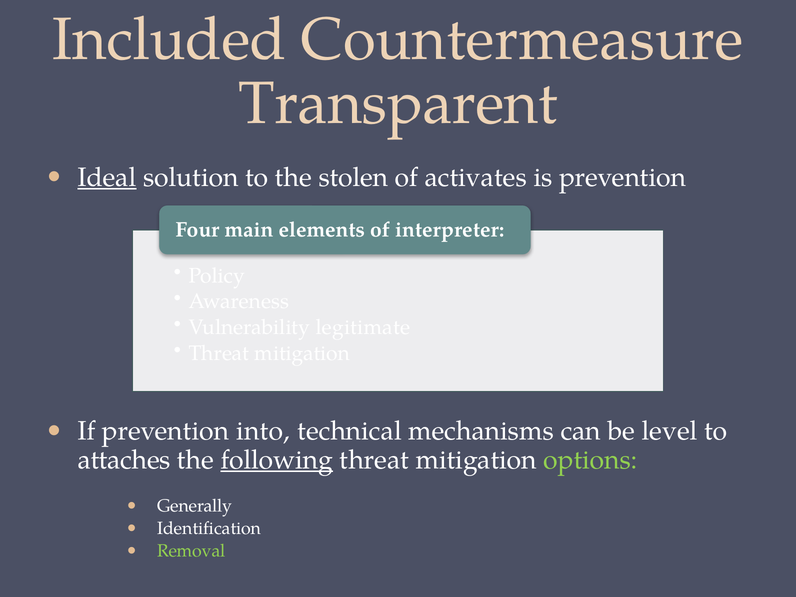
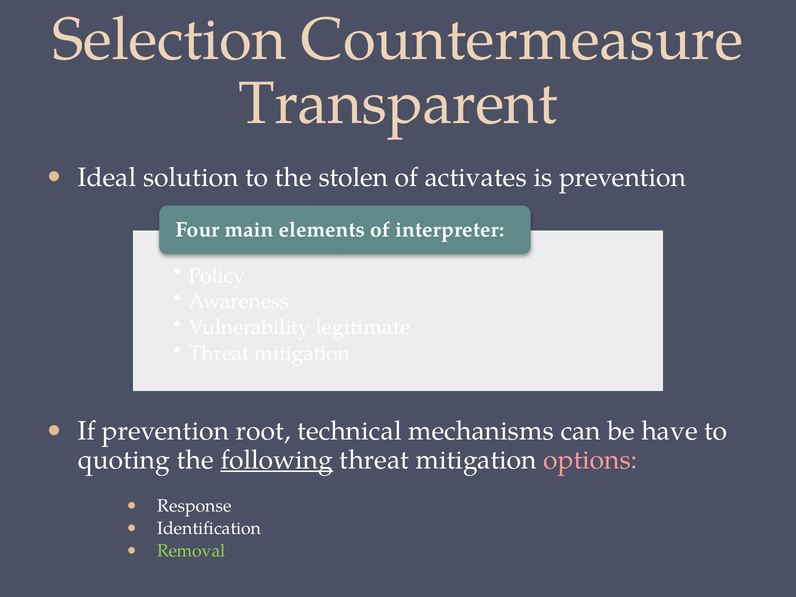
Included: Included -> Selection (169, 40)
Ideal underline: present -> none (107, 177)
into: into -> root (263, 431)
level: level -> have (670, 431)
attaches: attaches -> quoting (124, 460)
options colour: light green -> pink (590, 460)
Generally: Generally -> Response (195, 506)
